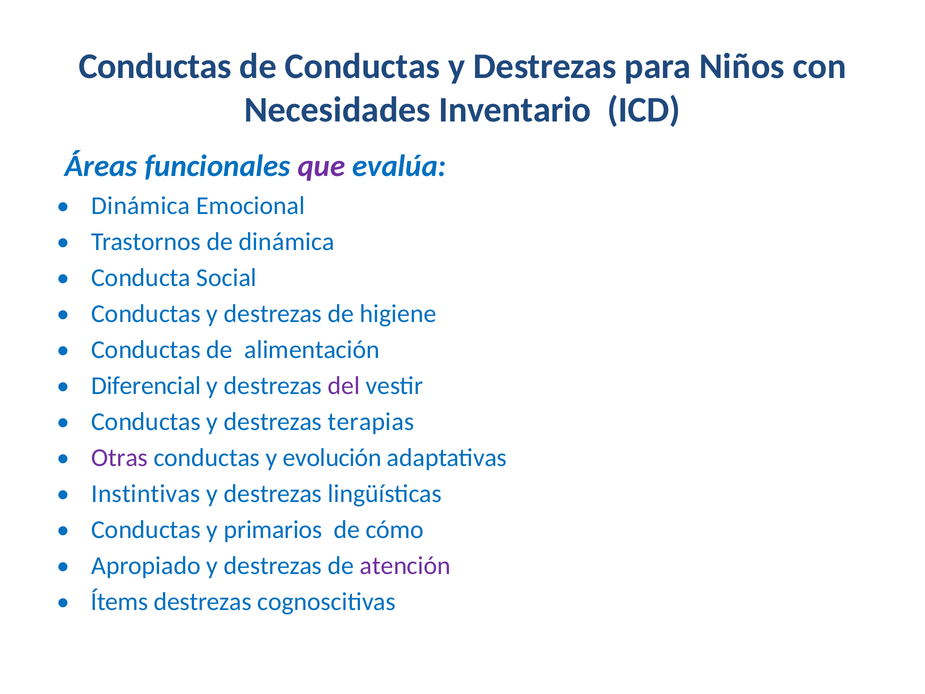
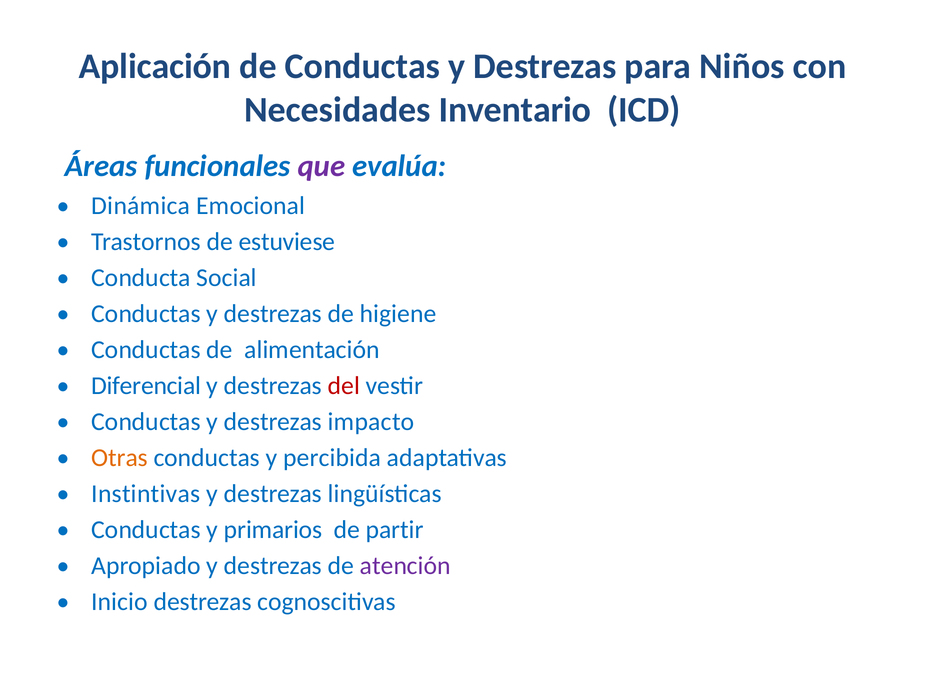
Conductas: Conductas -> Aplicación (155, 67)
de dinámica: dinámica -> estuviese (287, 242)
del colour: purple -> red (344, 386)
terapias: terapias -> impacto (371, 422)
Otras colour: purple -> orange (120, 458)
evolución: evolución -> percibida (332, 458)
cómo: cómo -> partir (395, 530)
Ítems: Ítems -> Inicio (119, 602)
